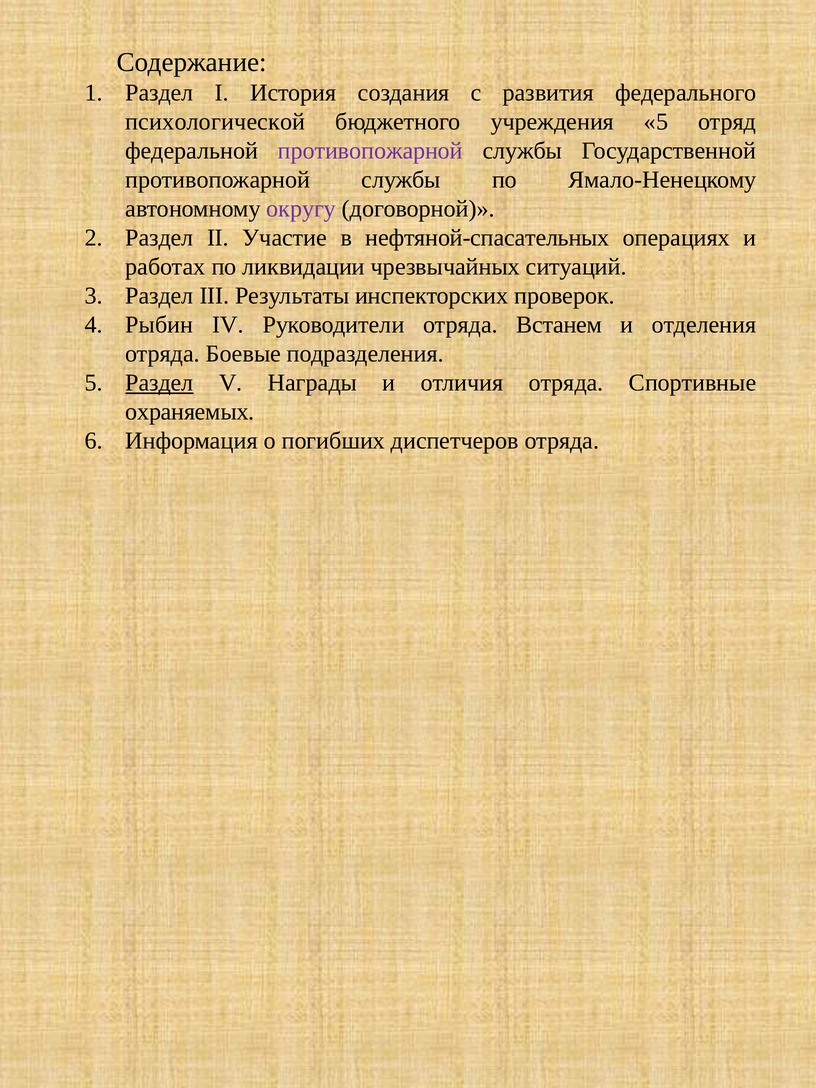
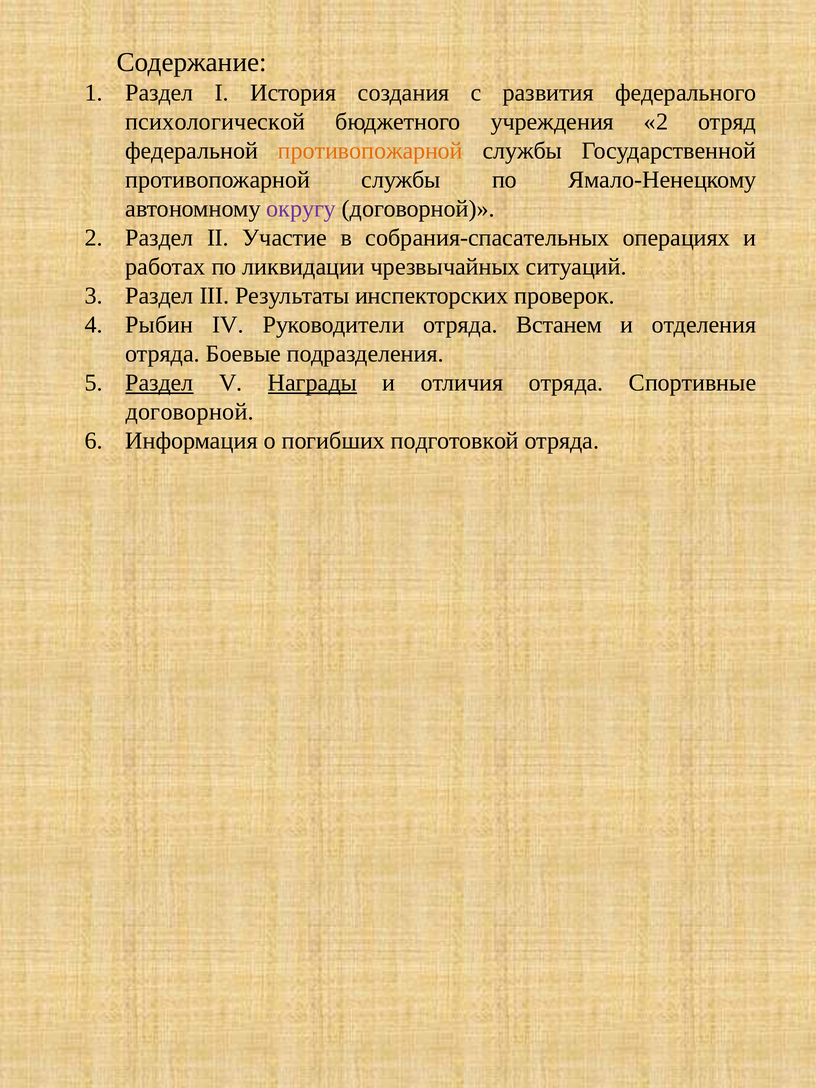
учреждения 5: 5 -> 2 (656, 122)
противопожарной colour: purple -> orange (370, 151)
нефтяной-спасательных: нефтяной-спасательных -> собрания-спасательных (487, 238)
Награды underline: none -> present (312, 383)
охраняемых: охраняемых -> договорной (190, 412)
диспетчеров: диспетчеров -> подготовкой (455, 441)
